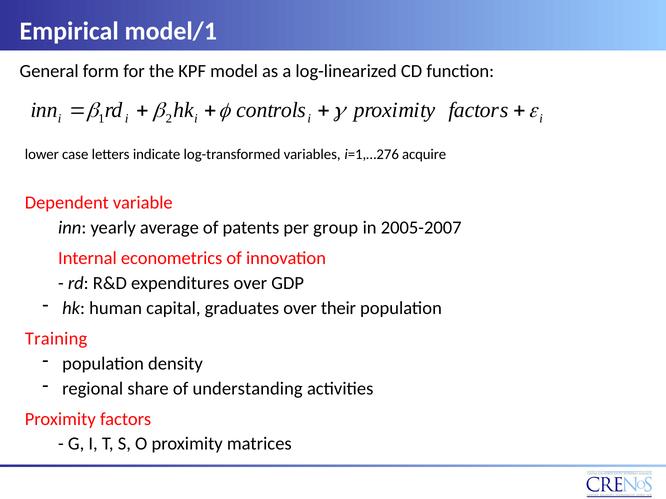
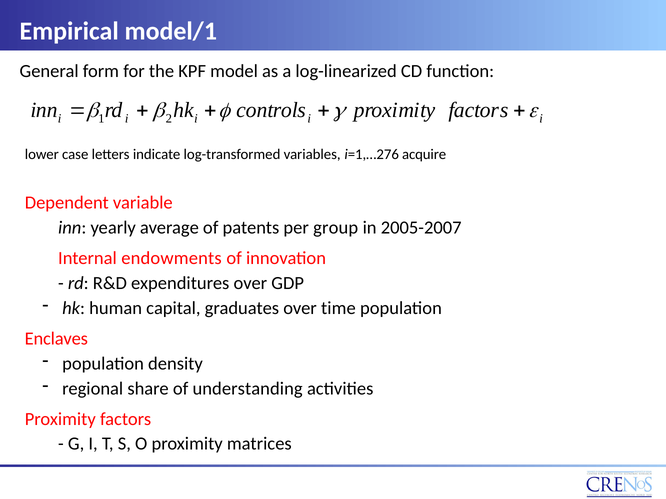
econometrics: econometrics -> endowments (171, 258)
their: their -> time (338, 308)
Training: Training -> Enclaves (56, 339)
